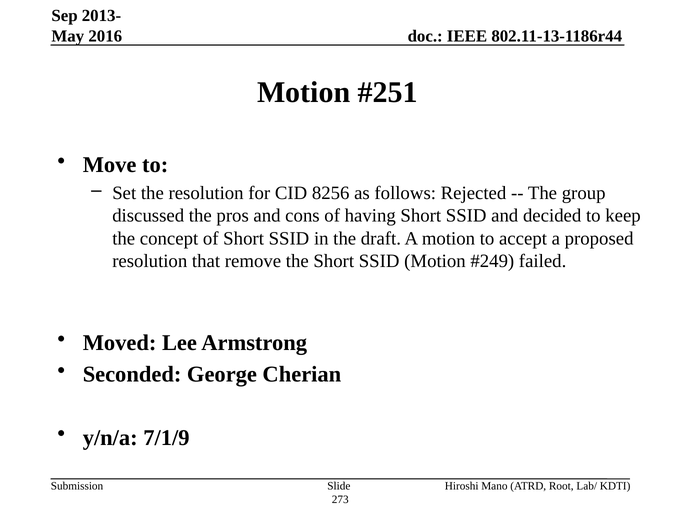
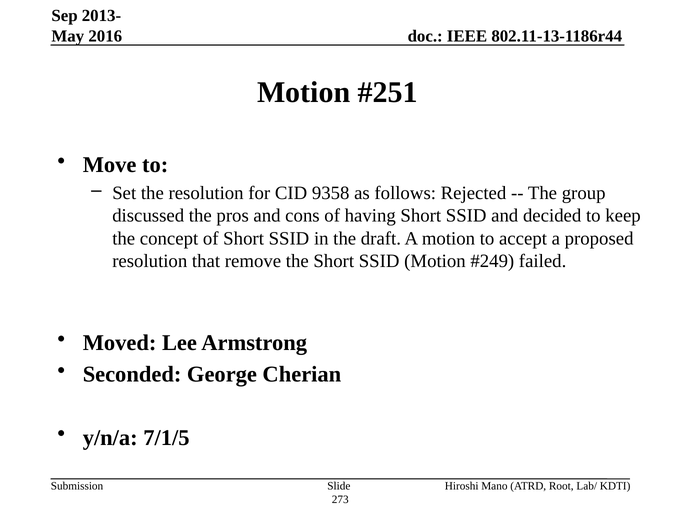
8256: 8256 -> 9358 (331, 193)
7/1/9: 7/1/9 -> 7/1/5 (166, 437)
